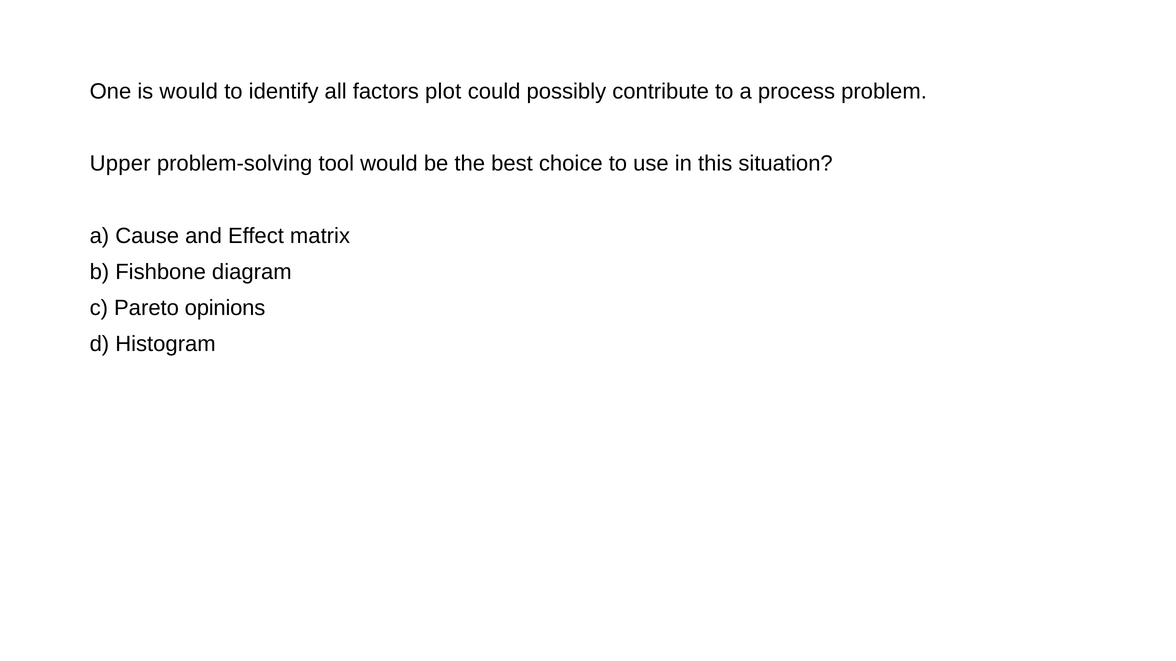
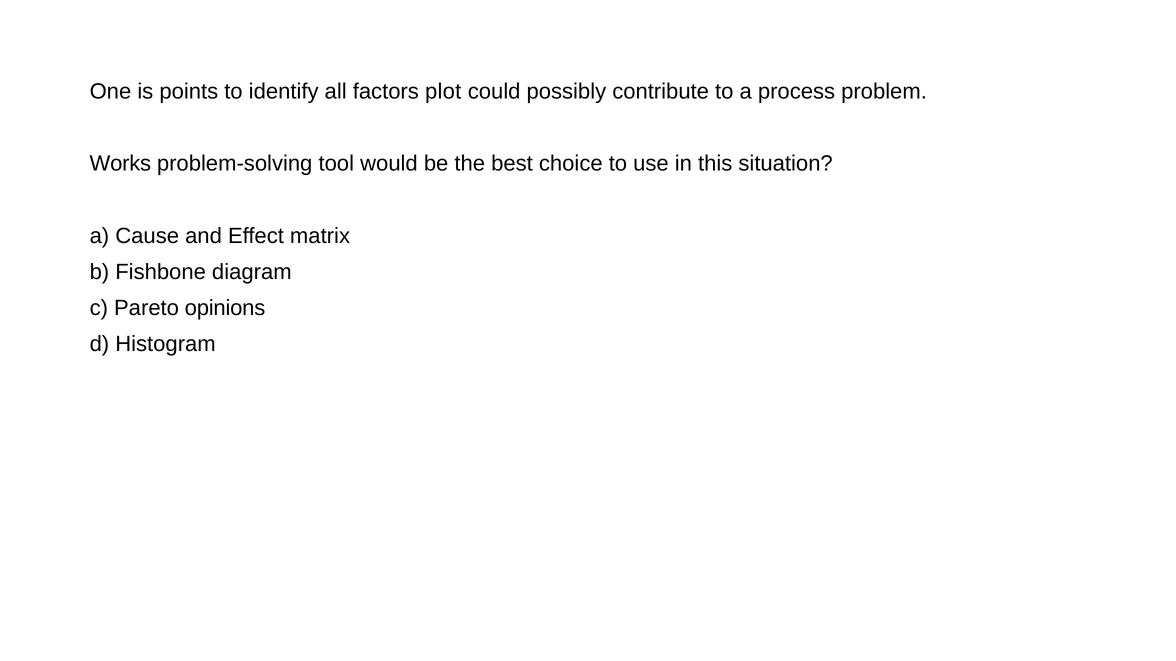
is would: would -> points (189, 92)
Upper: Upper -> Works (120, 164)
